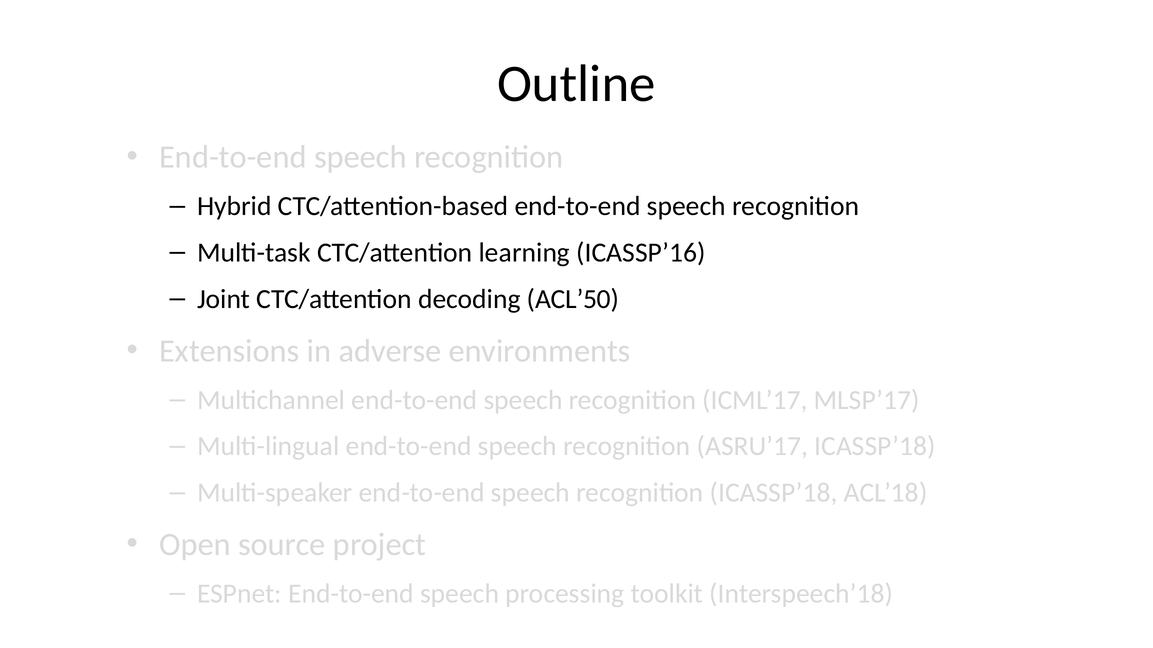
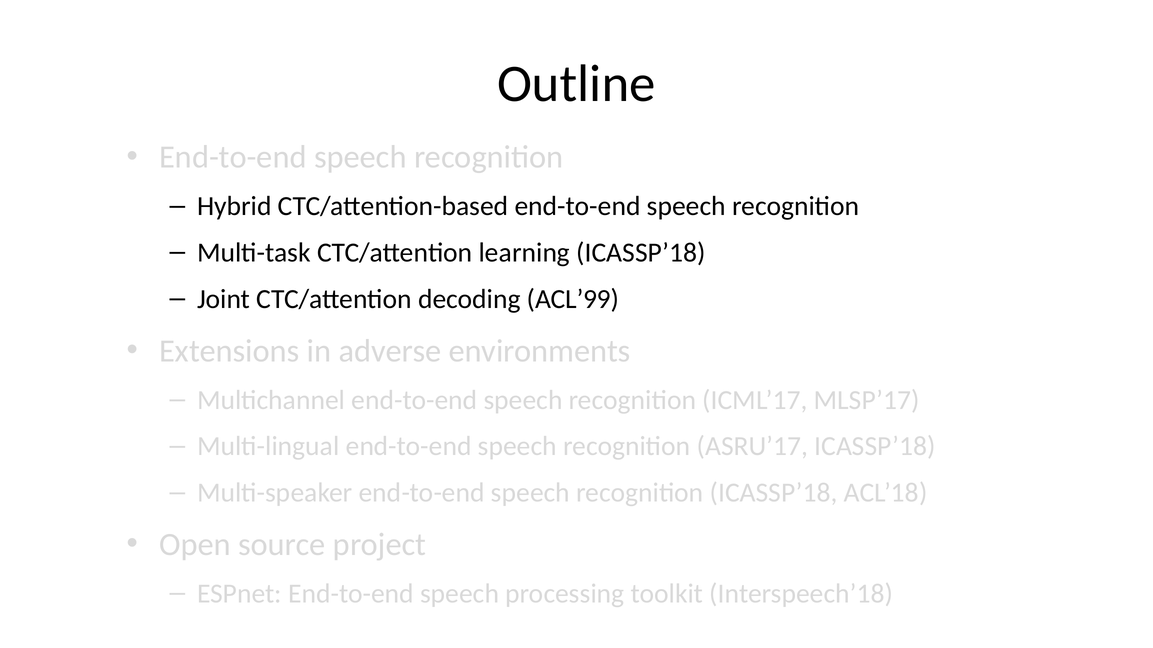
learning ICASSP’16: ICASSP’16 -> ICASSP’18 (641, 253)
ACL’50: ACL’50 -> ACL’99 (573, 299)
